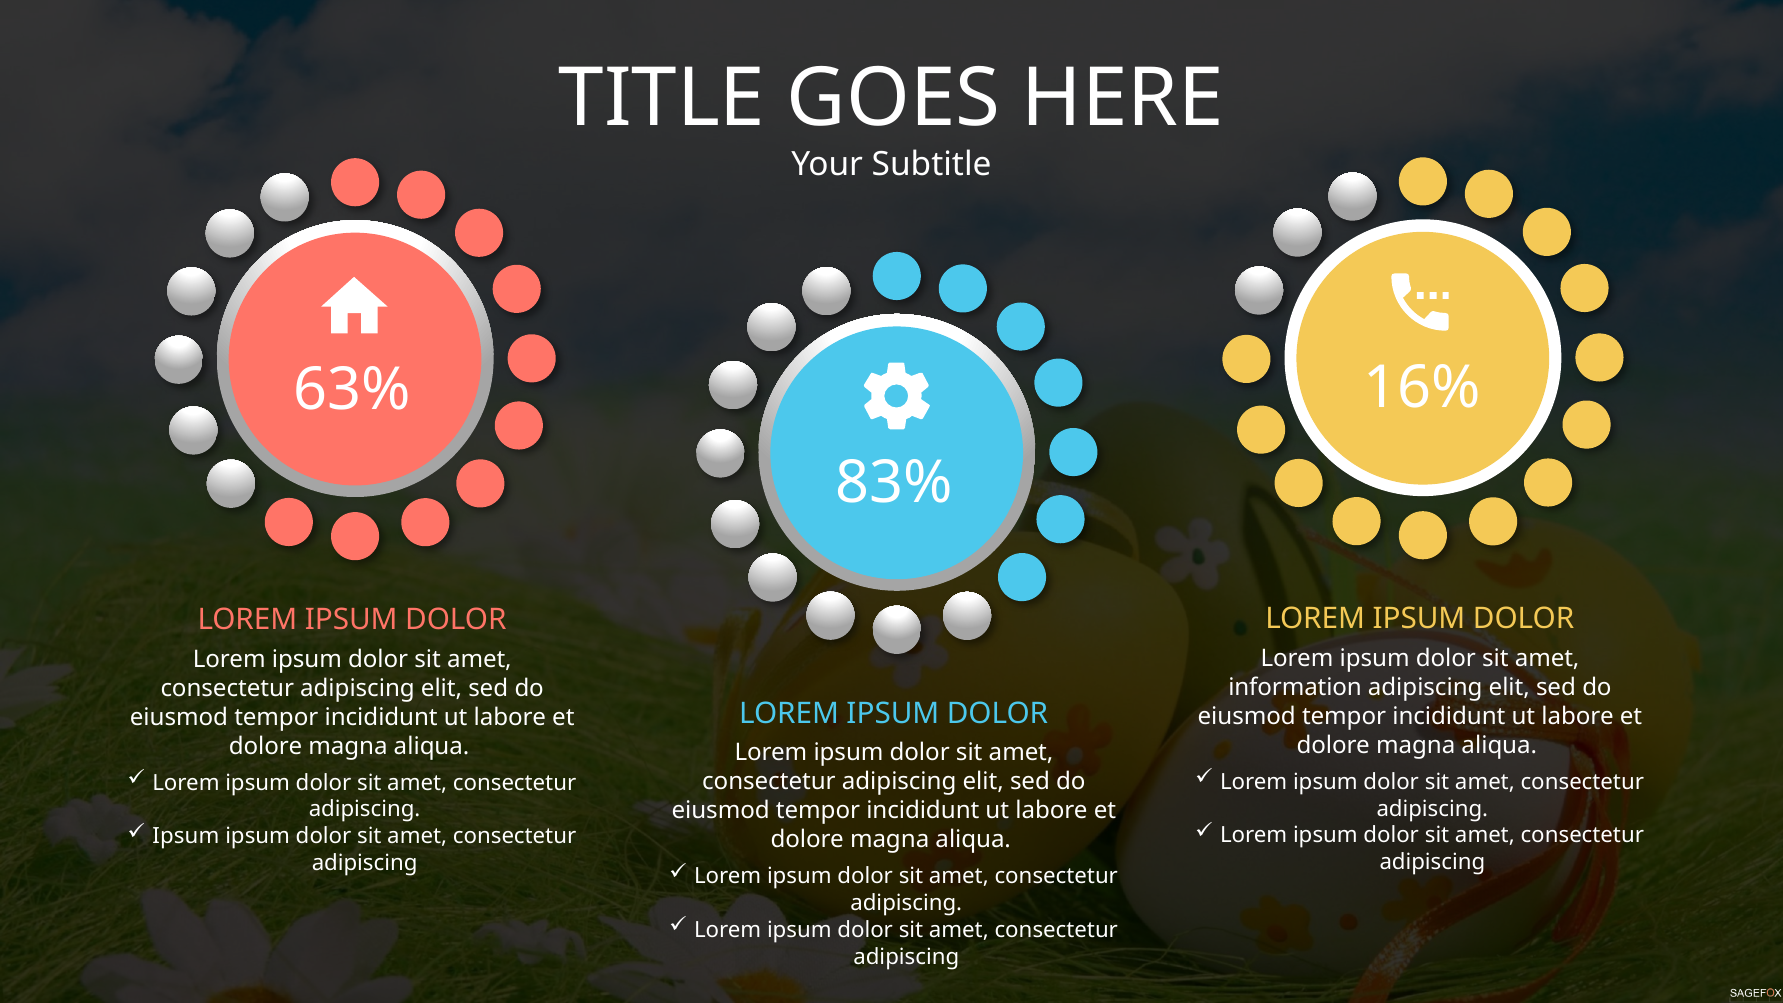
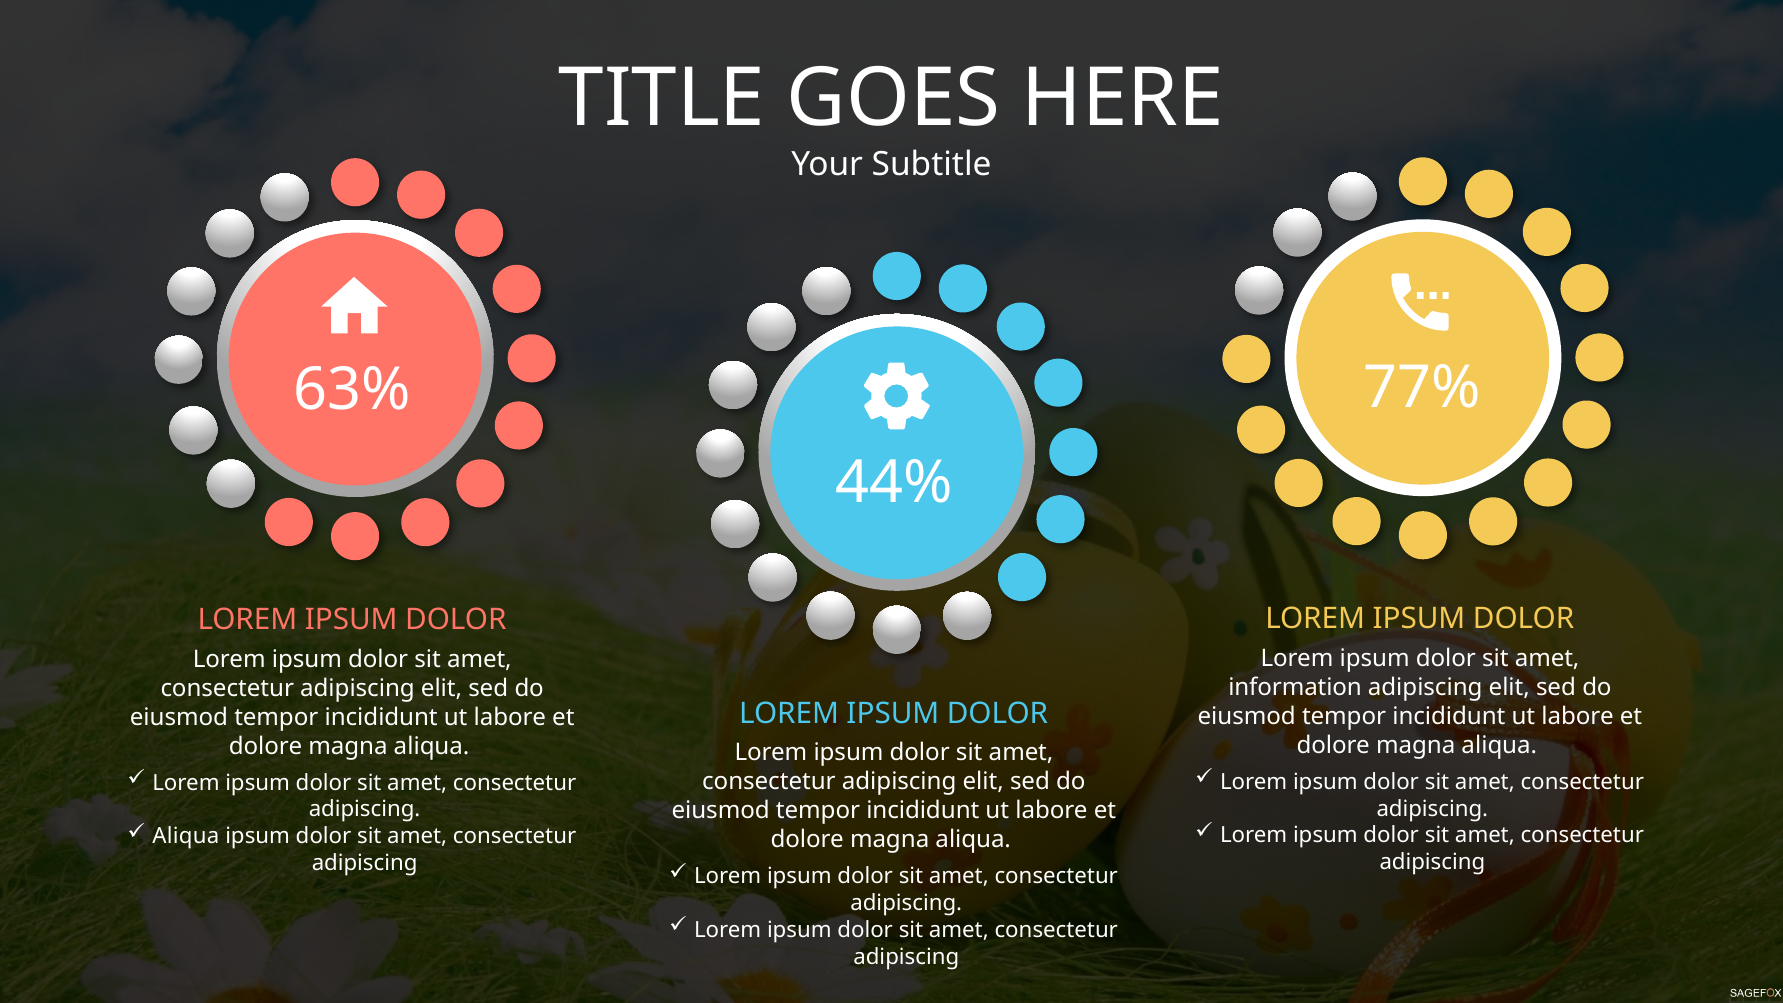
16%: 16% -> 77% (1422, 387)
83%: 83% -> 44% (894, 483)
Ipsum: Ipsum -> Aliqua (186, 836)
